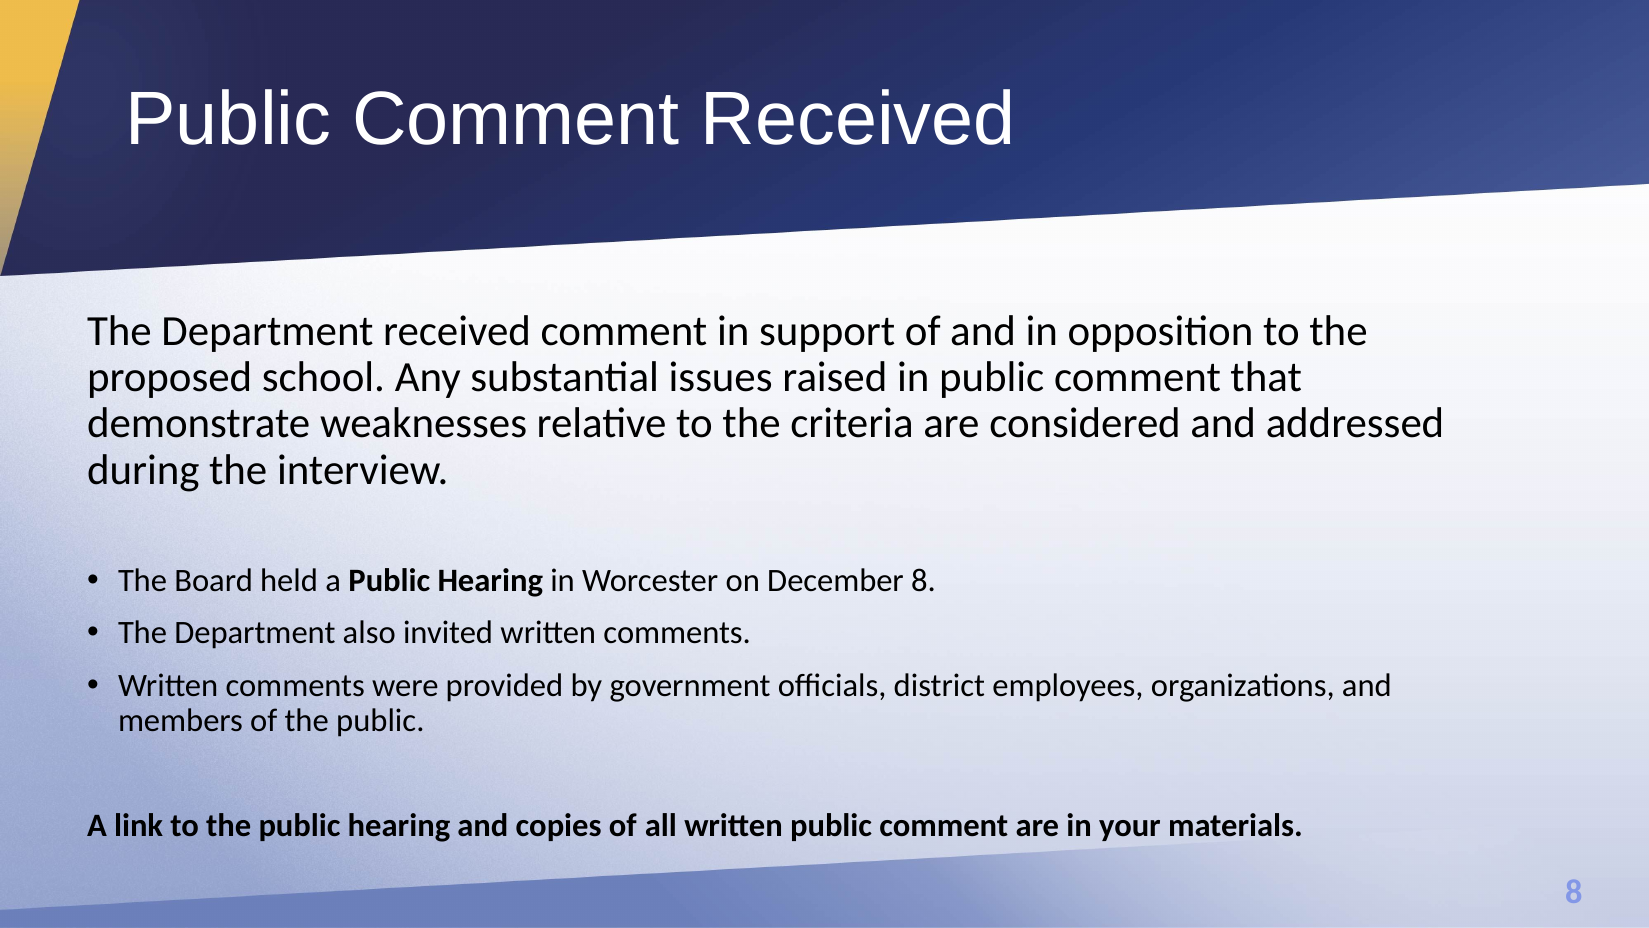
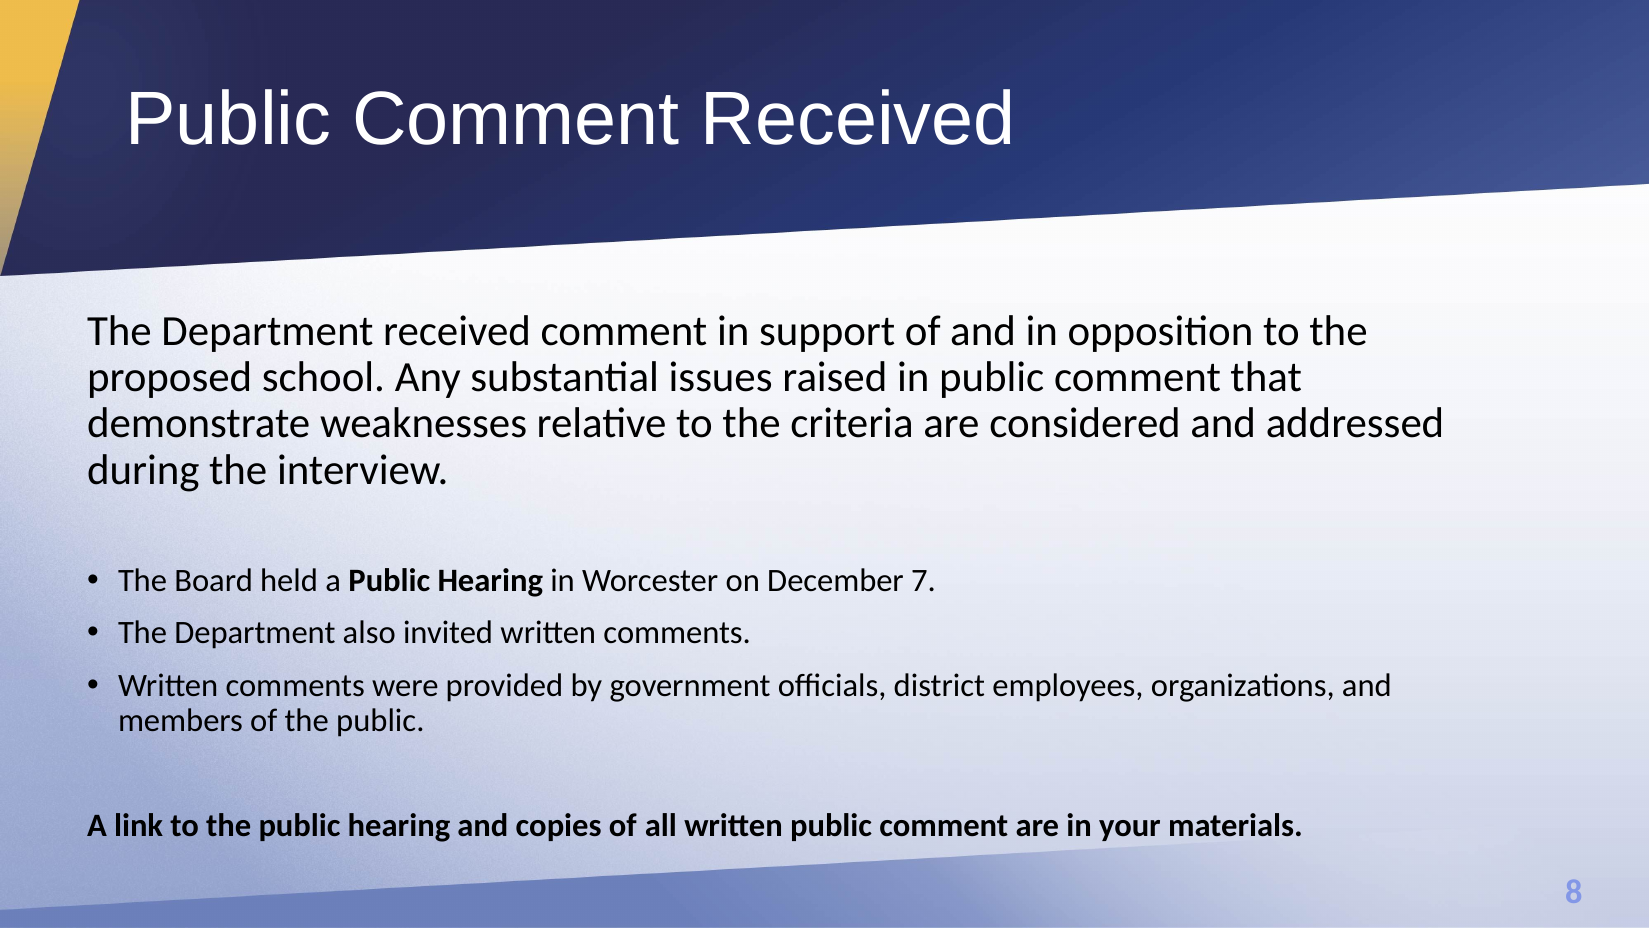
December 8: 8 -> 7 (924, 580)
